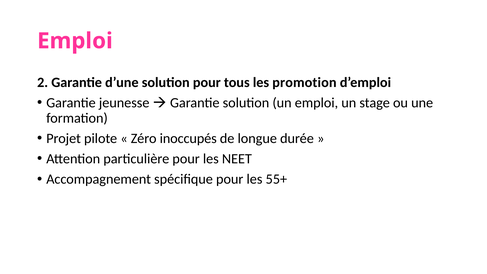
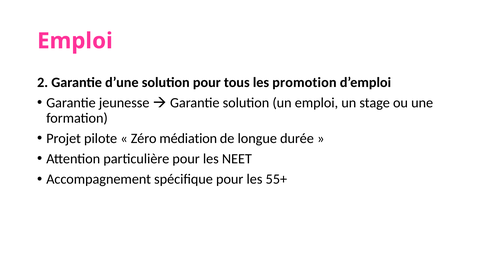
inoccupés: inoccupés -> médiation (188, 138)
